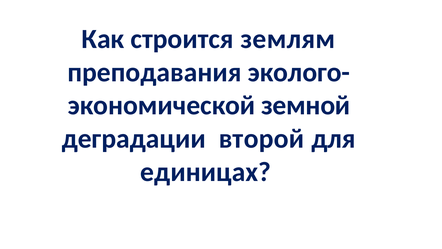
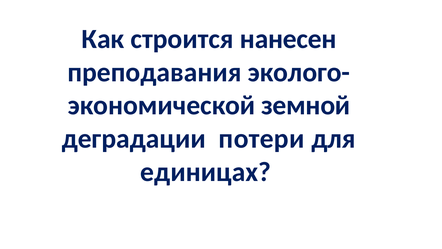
землям: землям -> нанесен (288, 39)
второй: второй -> потери (262, 138)
